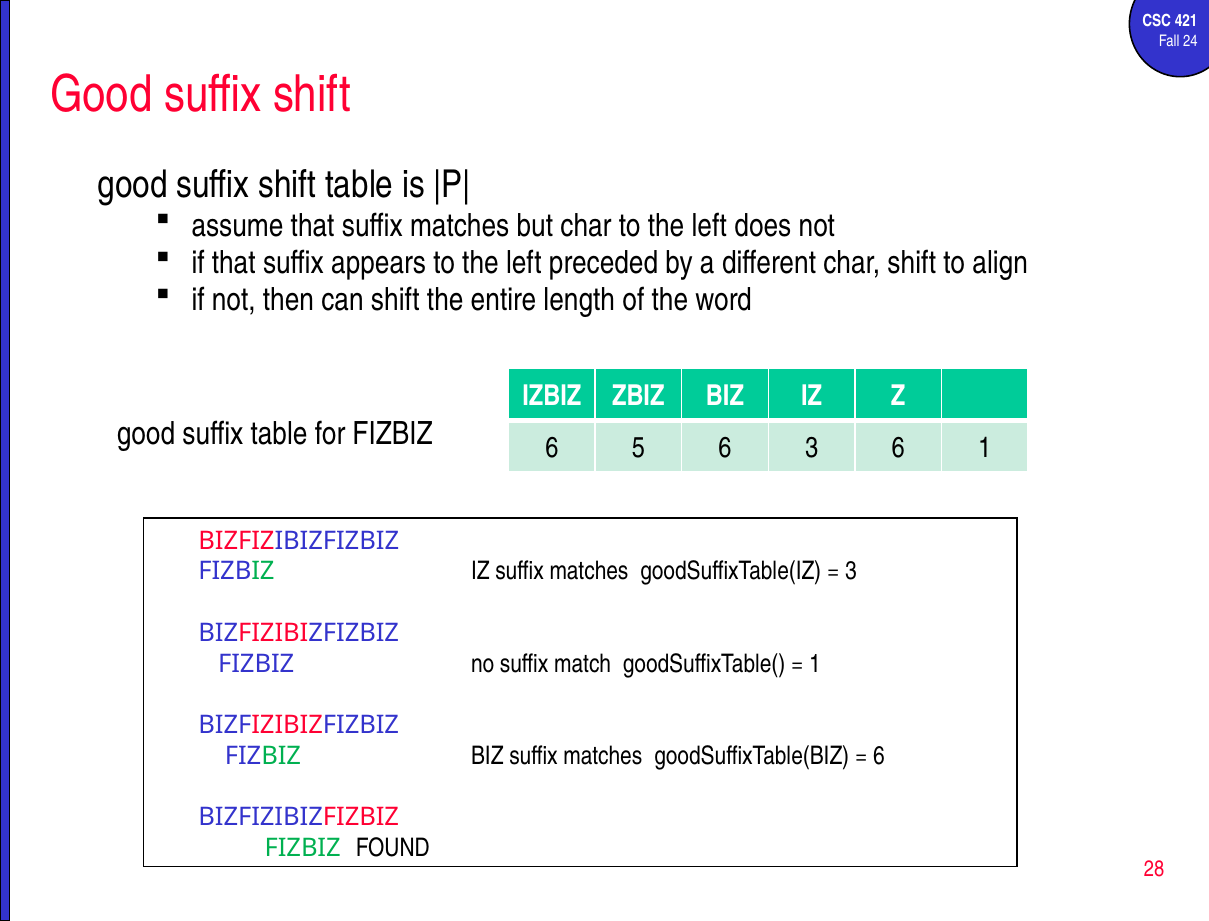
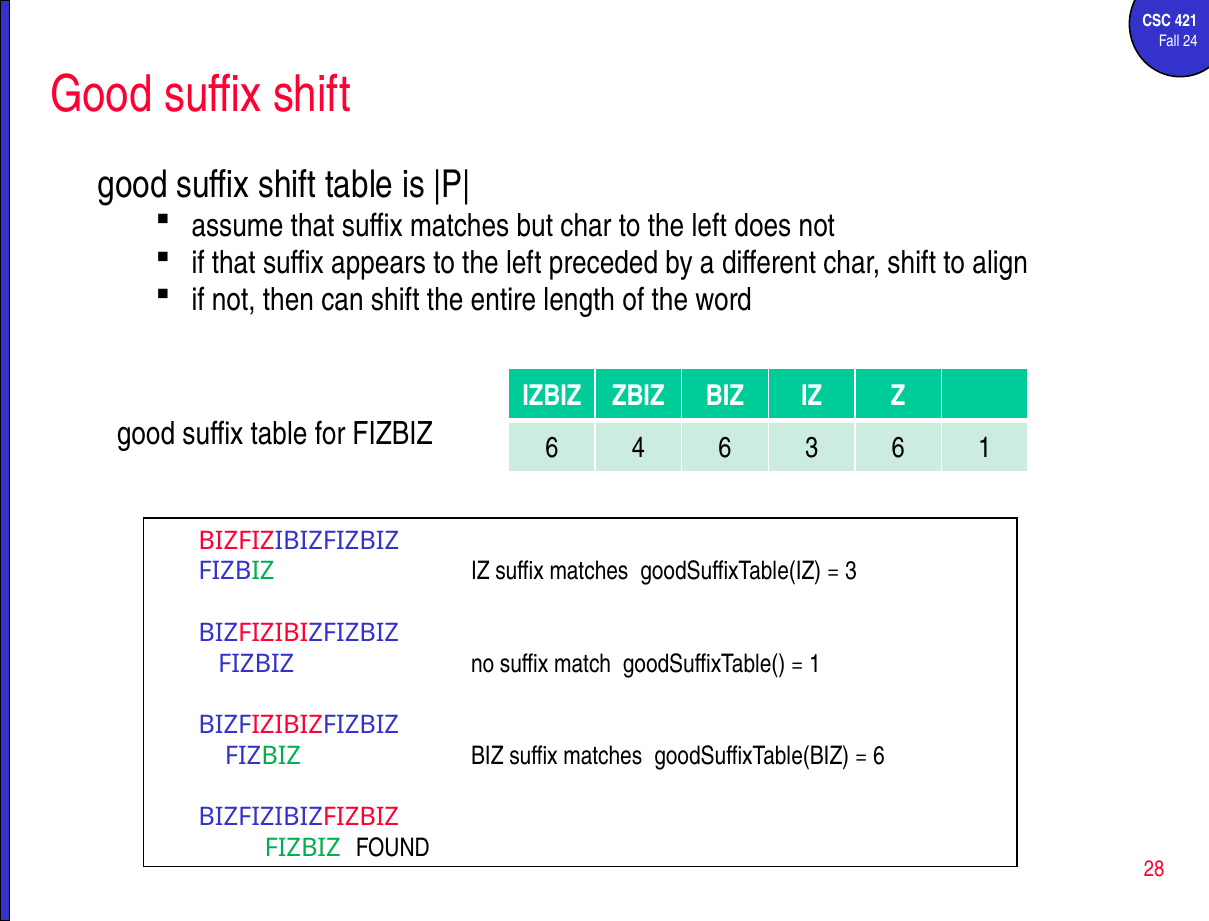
5: 5 -> 4 (638, 448)
